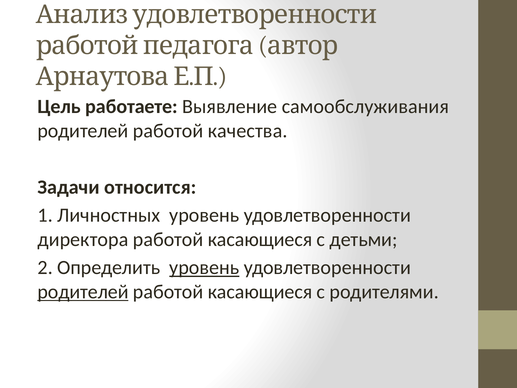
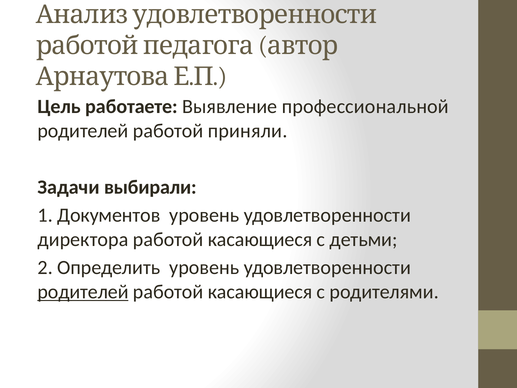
самообслуживания: самообслуживания -> профессиональной (365, 107)
качества: качества -> приняли (248, 131)
относится: относится -> выбирали (150, 187)
Личностных: Личностных -> Документов (109, 215)
уровень underline: present -> none (204, 267)
